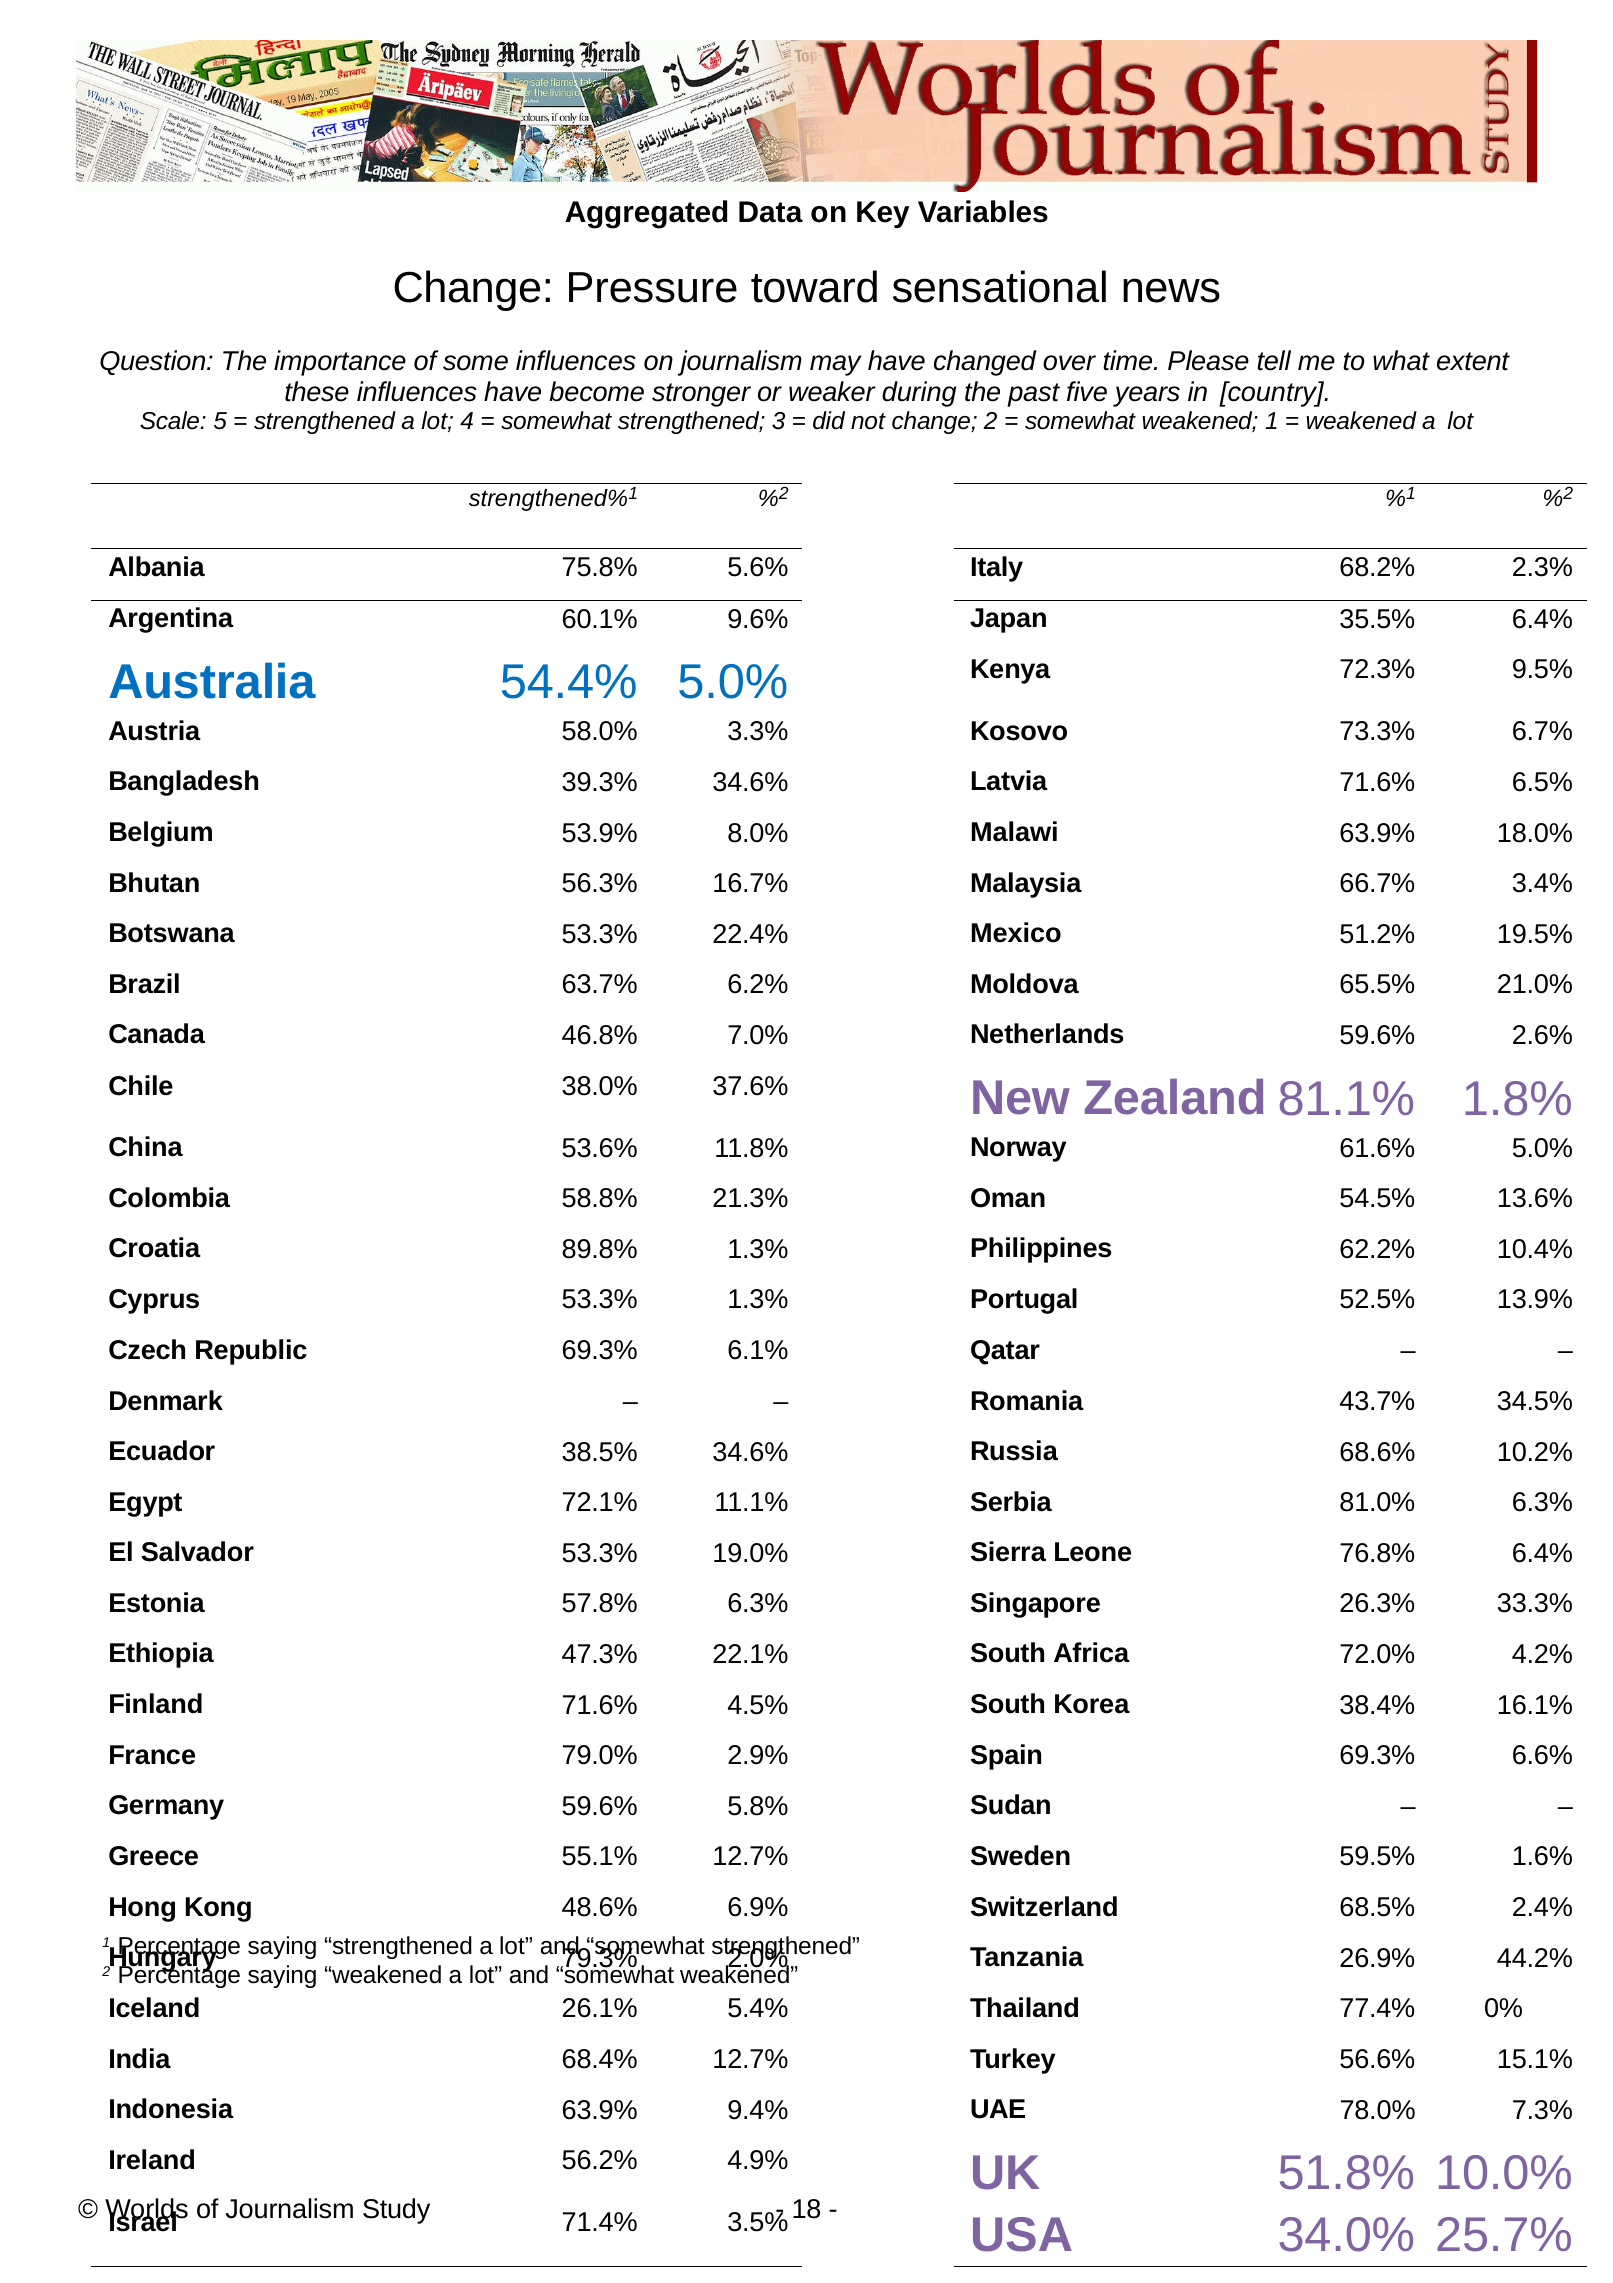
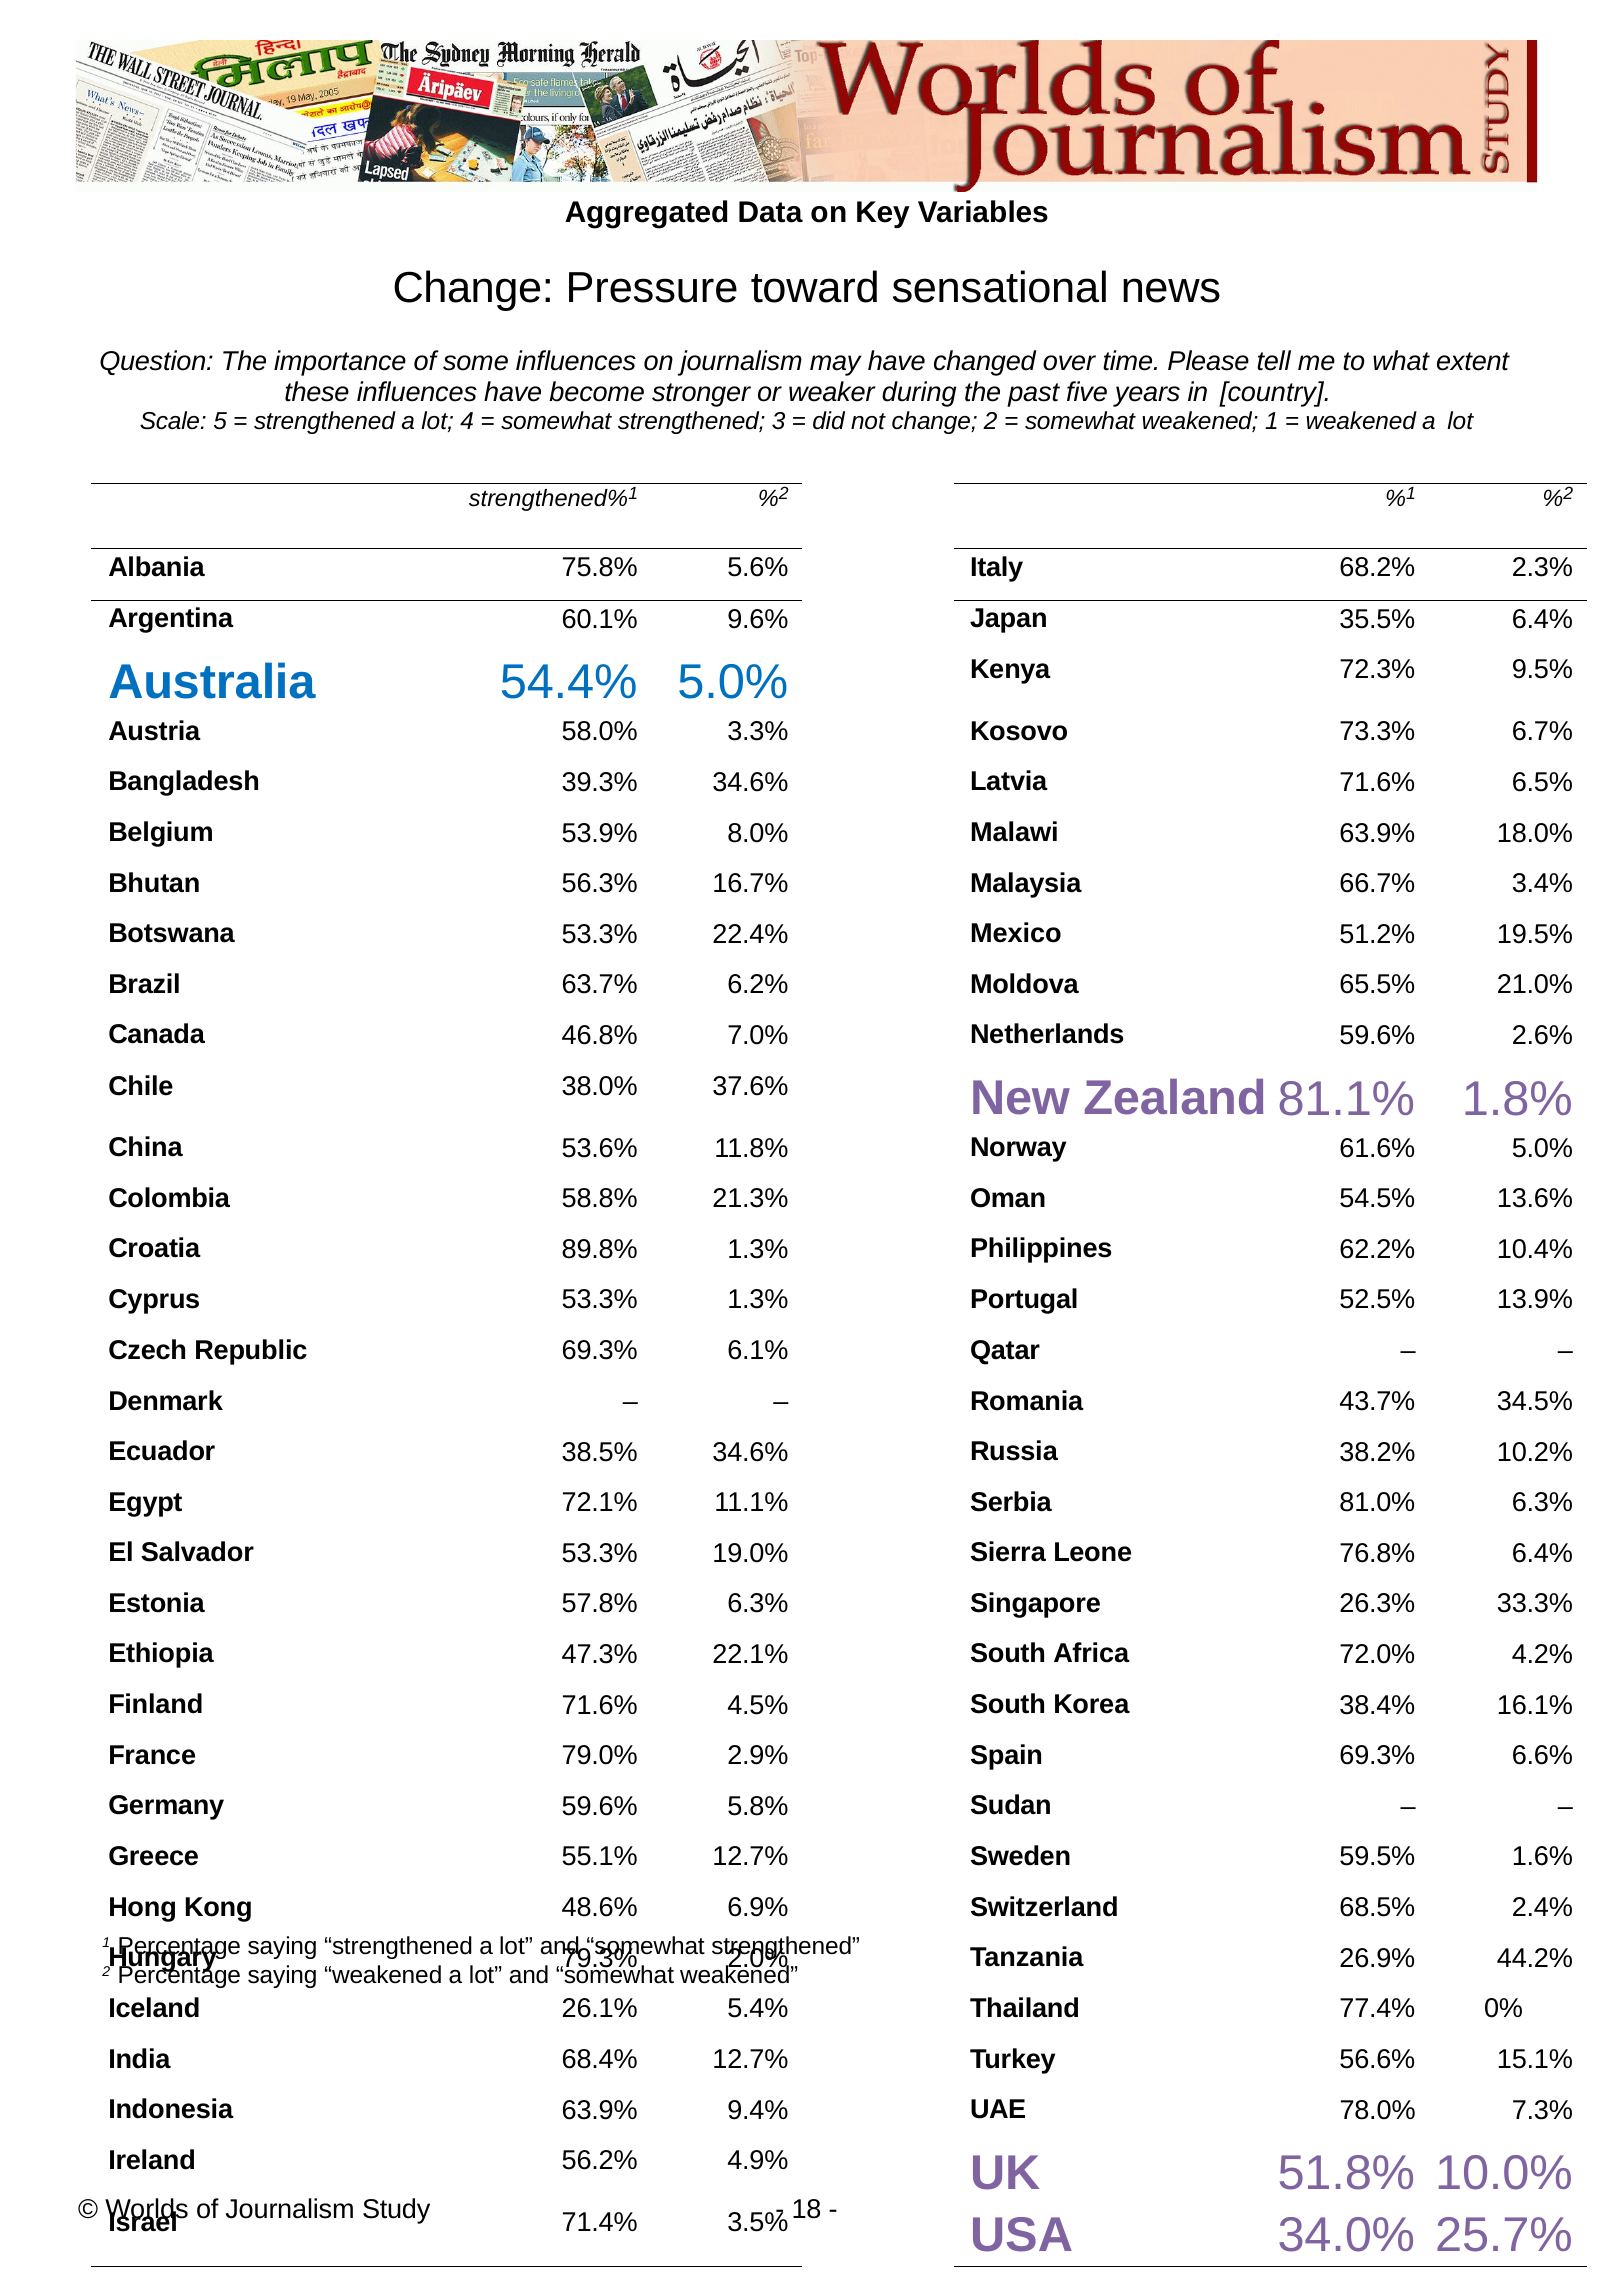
68.6%: 68.6% -> 38.2% (1377, 1452)
